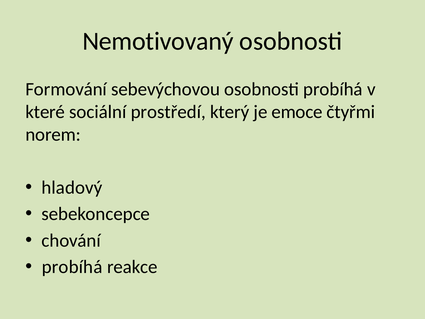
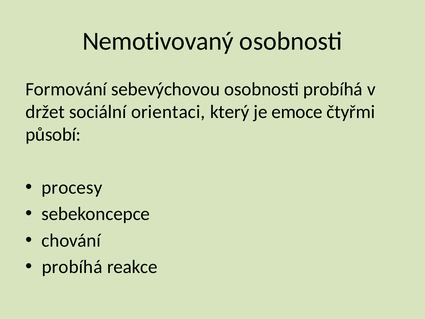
které: které -> držet (45, 112)
prostředí: prostředí -> orientaci (168, 112)
norem: norem -> působí (53, 135)
hladový: hladový -> procesy (72, 187)
